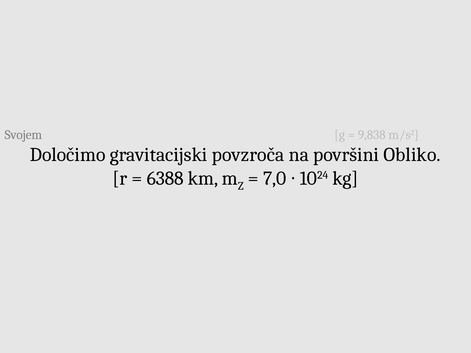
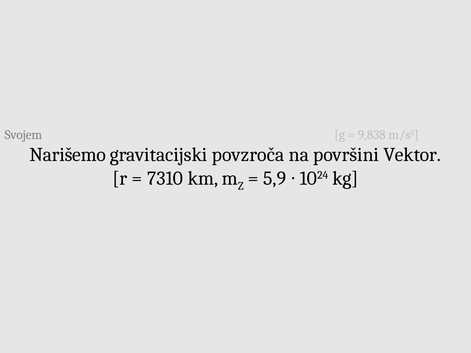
Določimo: Določimo -> Narišemo (68, 155)
Obliko: Obliko -> Vektor (412, 155)
6388: 6388 -> 7310 (165, 178)
7,0: 7,0 -> 5,9 (275, 178)
